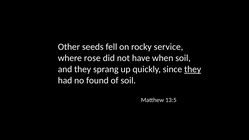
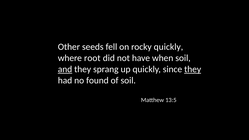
rocky service: service -> quickly (168, 47)
rose: rose -> root (92, 58)
and underline: none -> present (65, 69)
